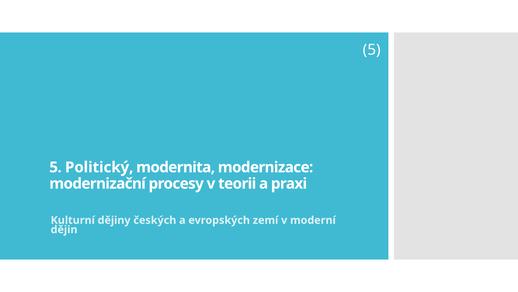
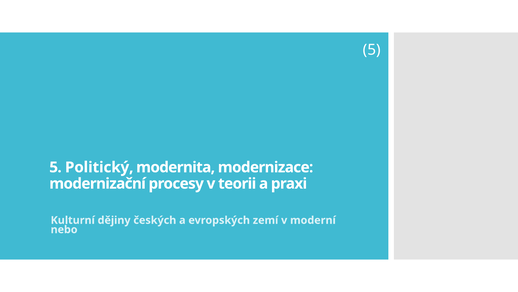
dějin: dějin -> nebo (64, 229)
